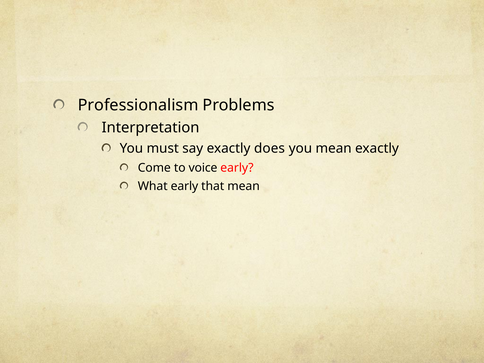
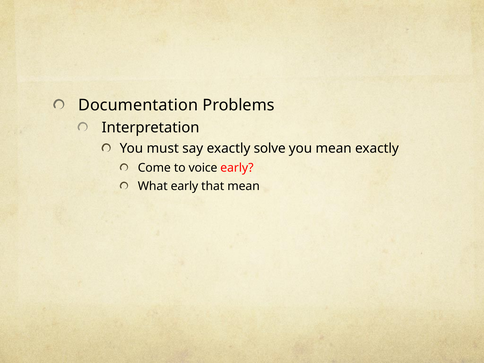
Professionalism: Professionalism -> Documentation (138, 105)
does: does -> solve (270, 148)
